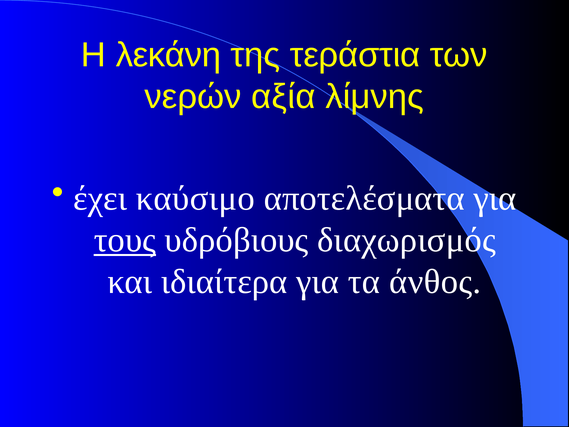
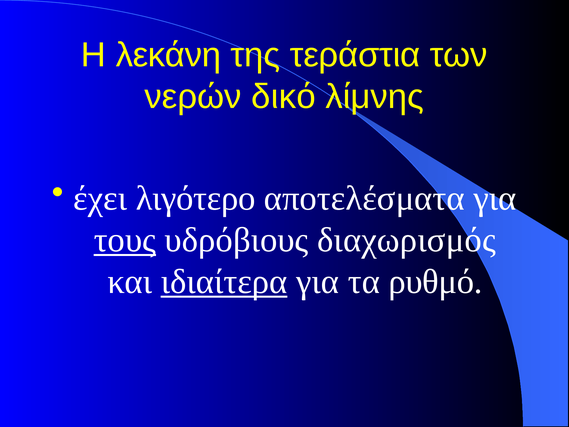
αξία: αξία -> δικό (283, 97)
καύσιμο: καύσιμο -> λιγότερο (196, 198)
ιδιαίτερα underline: none -> present (224, 282)
άνθος: άνθος -> ρυθμό (436, 282)
